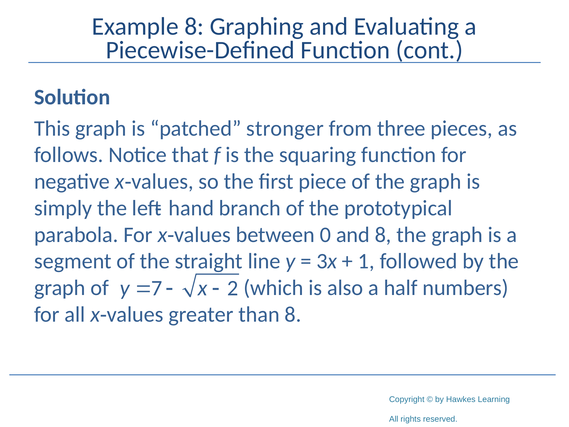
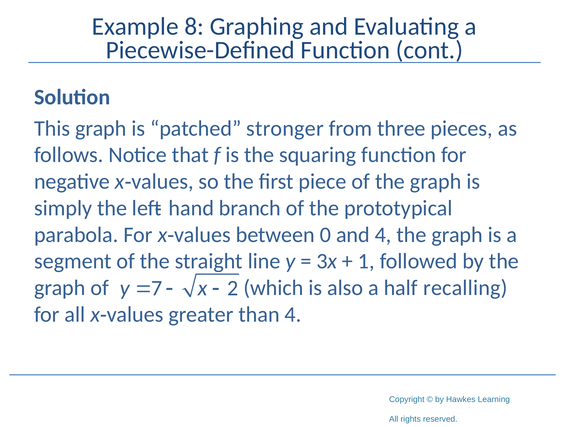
and 8: 8 -> 4 (383, 235)
numbers: numbers -> recalling (465, 288)
than 8: 8 -> 4 (293, 314)
